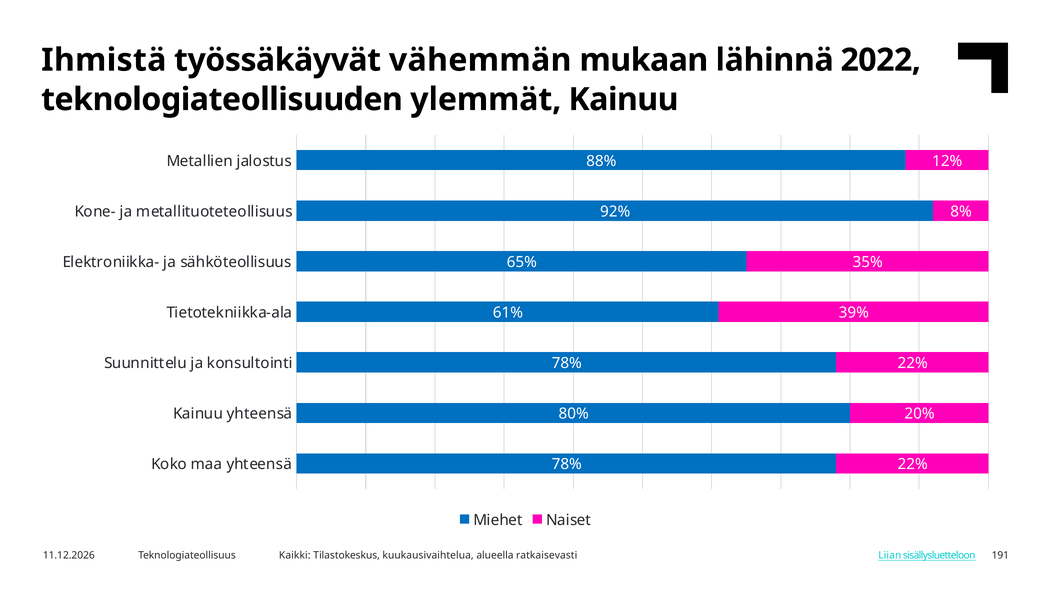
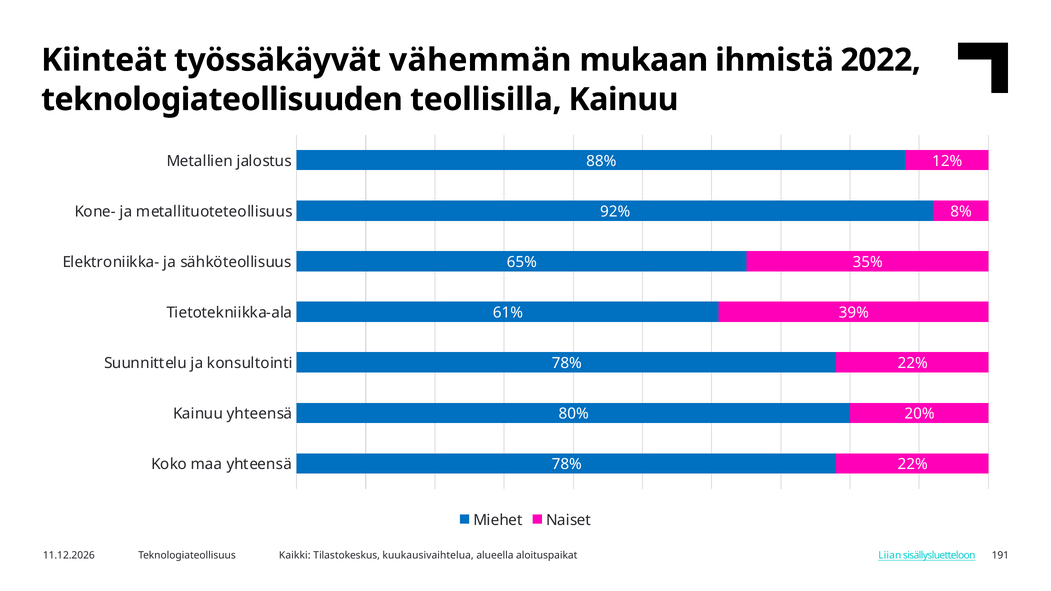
Ihmistä: Ihmistä -> Kiinteät (104, 60)
lähinnä: lähinnä -> ihmistä (775, 60)
ylemmät: ylemmät -> teollisilla (486, 100)
ratkaisevasti: ratkaisevasti -> aloituspaikat (547, 555)
